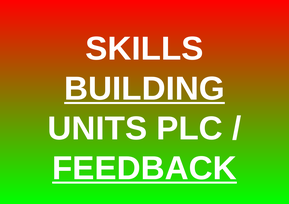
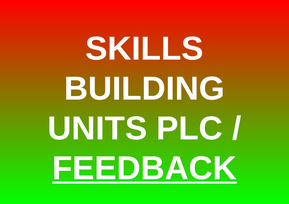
BUILDING underline: present -> none (144, 89)
